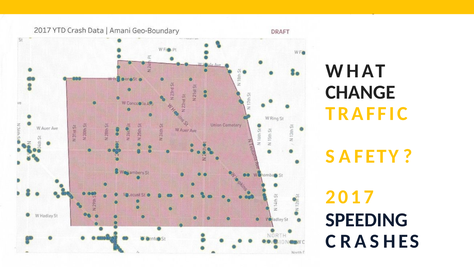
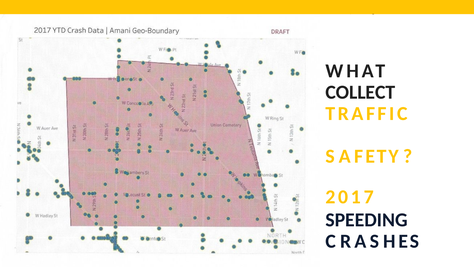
CHANGE: CHANGE -> COLLECT (360, 92)
